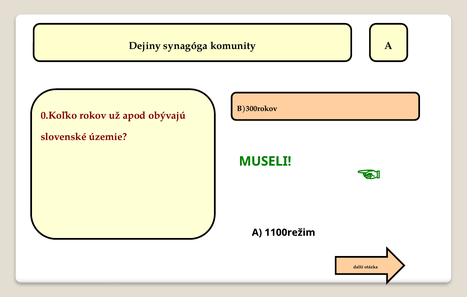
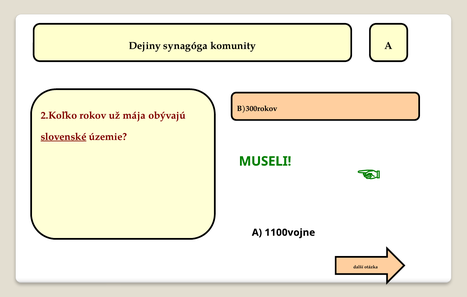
0.Koľko: 0.Koľko -> 2.Koľko (59, 115)
apod: apod -> mája (134, 115)
slovenské underline: none -> present (64, 136)
1100režim: 1100režim -> 1100vojne (290, 232)
